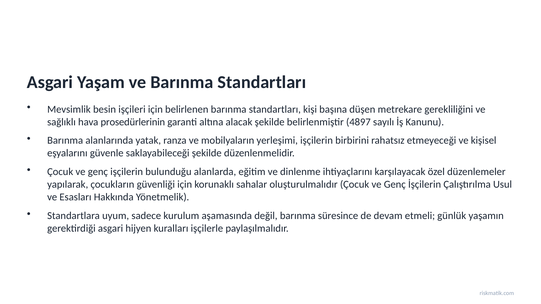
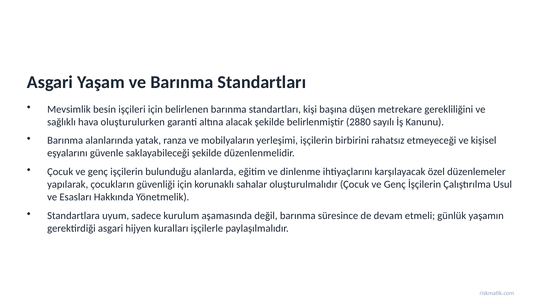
prosedürlerinin: prosedürlerinin -> oluşturulurken (133, 122)
4897: 4897 -> 2880 (358, 122)
